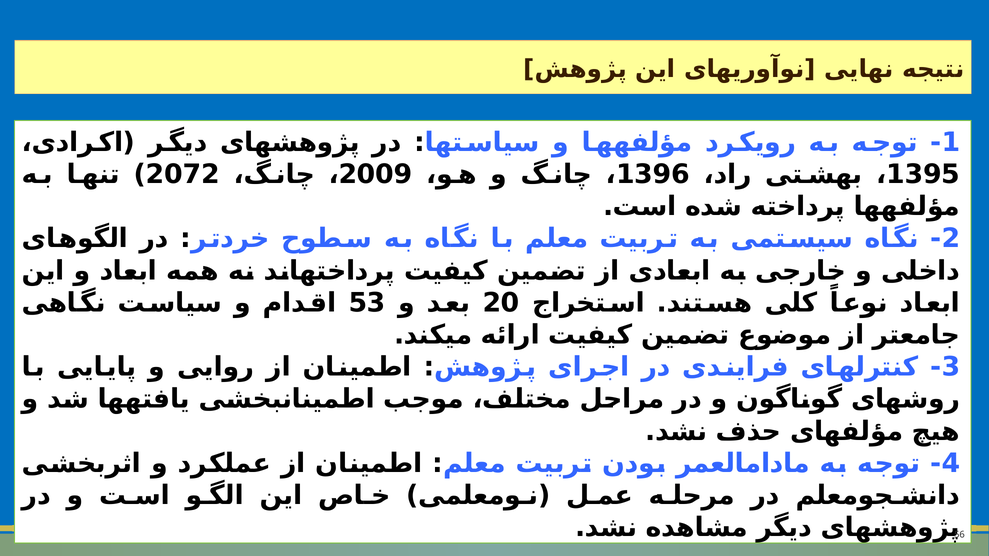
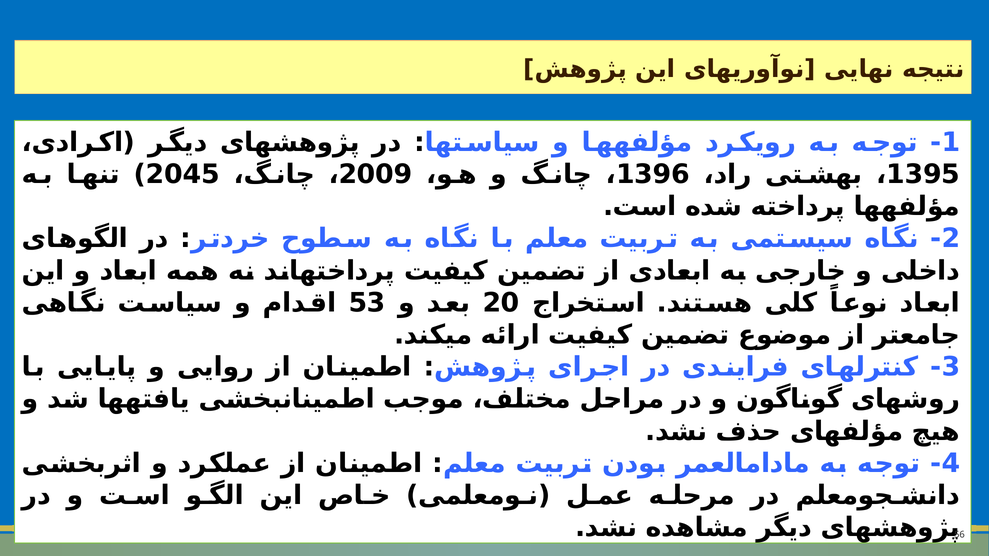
2072: 2072 -> 2045 (183, 174)
